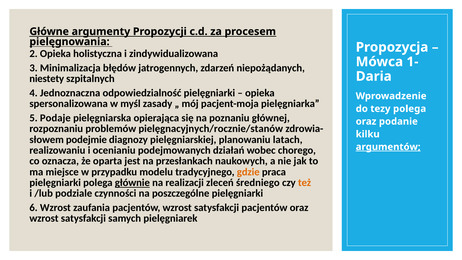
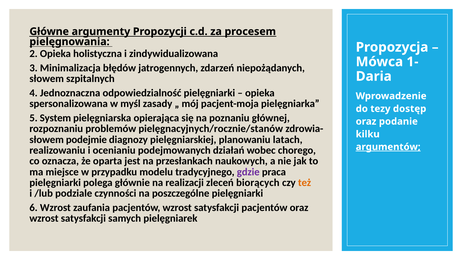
niestety: niestety -> słowem (47, 79)
tezy polega: polega -> dostęp (410, 109)
Podaje: Podaje -> System (55, 118)
gdzie colour: orange -> purple (248, 172)
głównie underline: present -> none (132, 183)
średniego: średniego -> biorących (258, 183)
